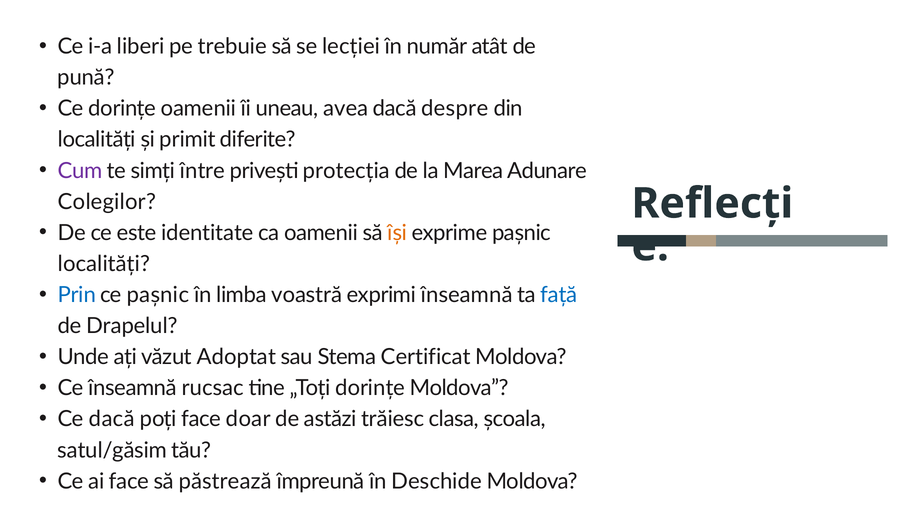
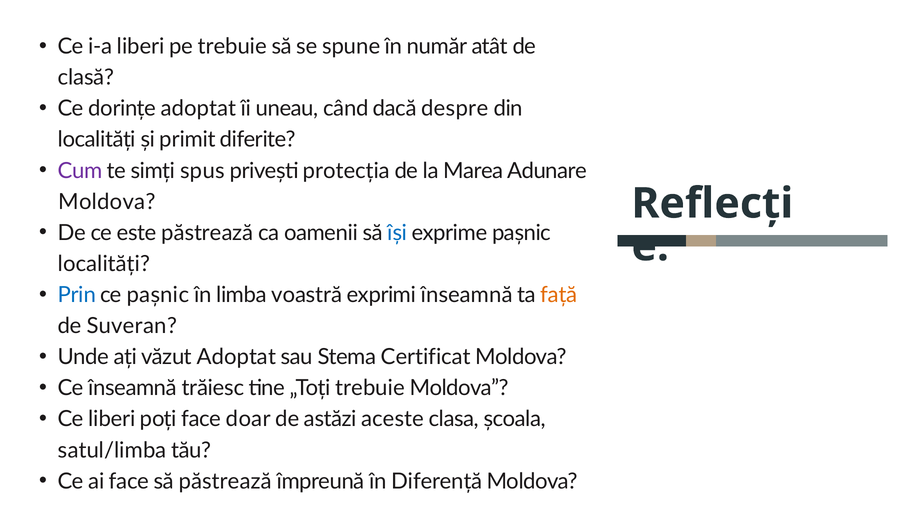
lecției: lecției -> spune (351, 47)
pună: pună -> clasă (86, 78)
dorințe oamenii: oamenii -> adoptat (198, 109)
avea: avea -> când (346, 109)
între: între -> spus (202, 171)
Colegilor: Colegilor -> Moldova (107, 202)
este identitate: identitate -> păstrează (207, 233)
își colour: orange -> blue (397, 233)
față colour: blue -> orange (559, 295)
Drapelul: Drapelul -> Suveran (132, 326)
rucsac: rucsac -> trăiesc (213, 388)
„Toți dorințe: dorințe -> trebuie (370, 388)
Ce dacă: dacă -> liberi (112, 419)
trăiesc: trăiesc -> aceste (393, 419)
satul/găsim: satul/găsim -> satul/limba (112, 450)
Deschide: Deschide -> Diferență (437, 481)
